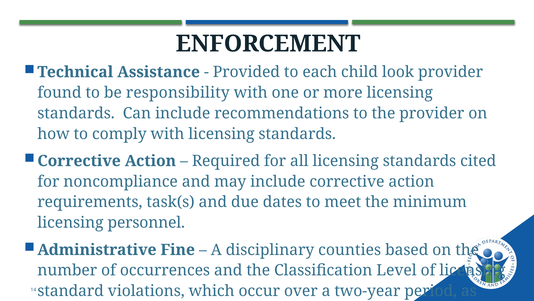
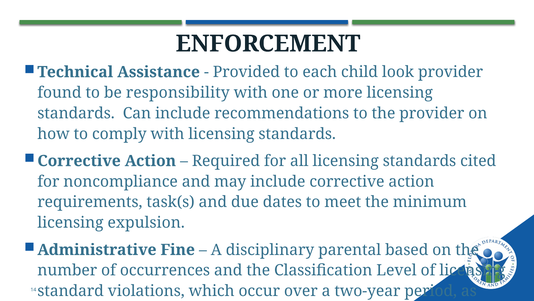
personnel: personnel -> expulsion (146, 222)
counties: counties -> parental (350, 249)
